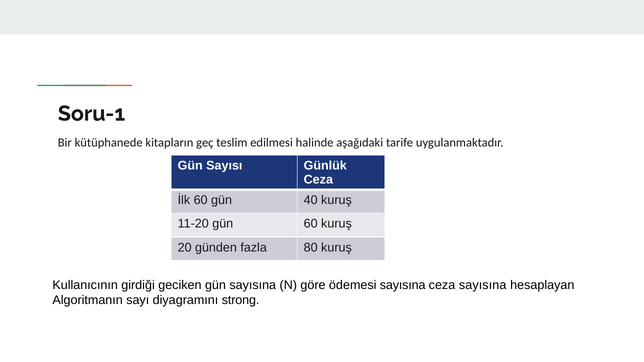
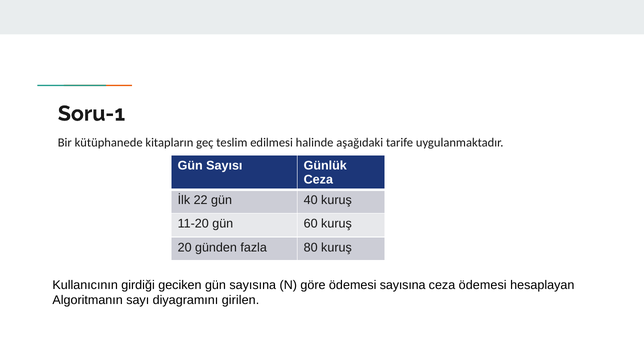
İlk 60: 60 -> 22 (201, 200)
ceza sayısına: sayısına -> ödemesi (483, 285)
strong: strong -> girilen (240, 300)
